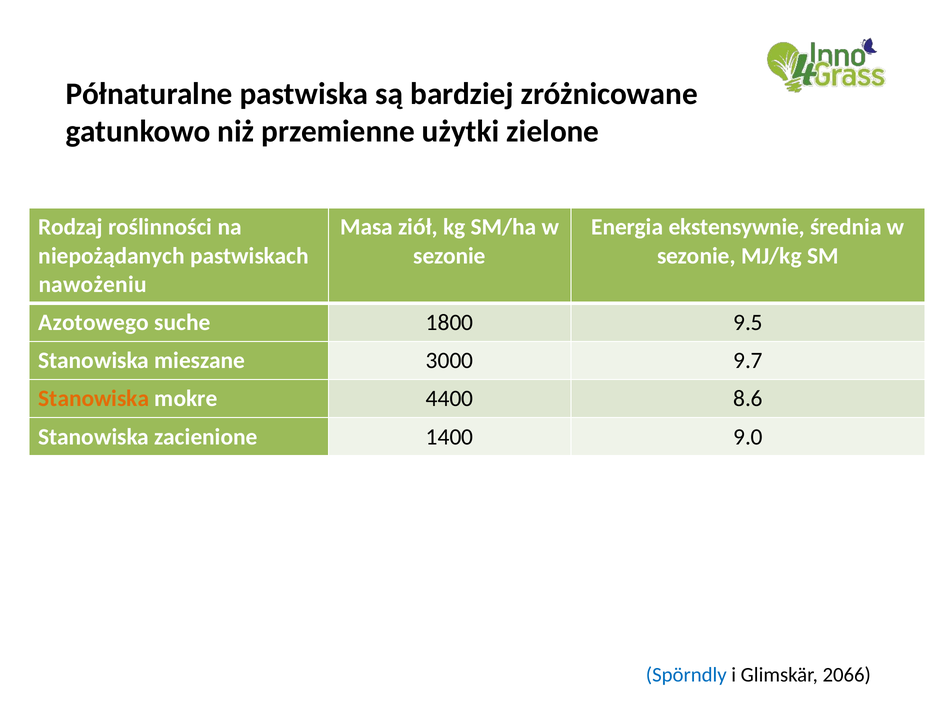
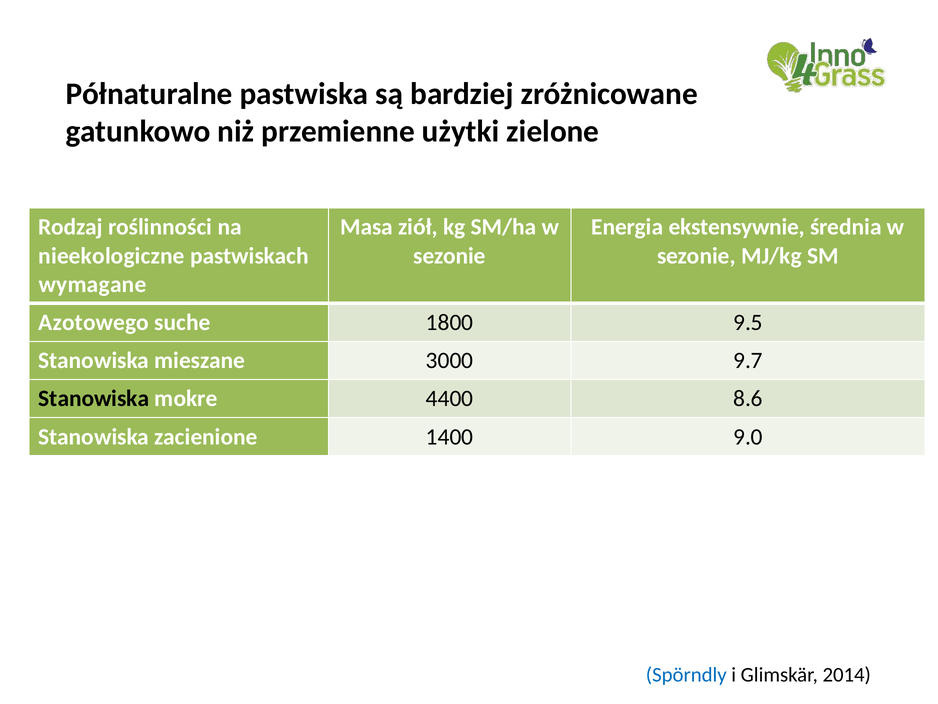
niepożądanych: niepożądanych -> nieekologiczne (112, 256)
nawożeniu: nawożeniu -> wymagane (93, 284)
Stanowiska colour: orange -> black (94, 398)
2066: 2066 -> 2014 (847, 674)
